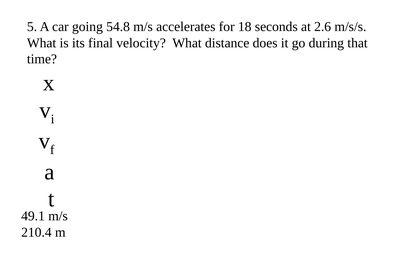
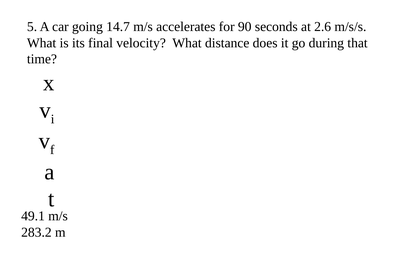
54.8: 54.8 -> 14.7 (118, 27)
18: 18 -> 90 (245, 27)
210.4: 210.4 -> 283.2 (36, 232)
